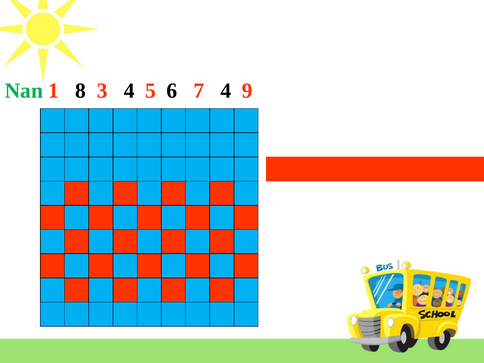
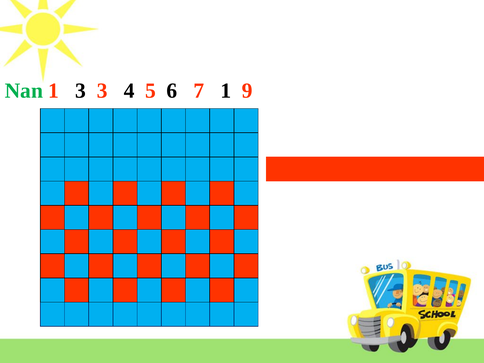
1 8: 8 -> 3 (81, 91)
7 4: 4 -> 1 (226, 91)
